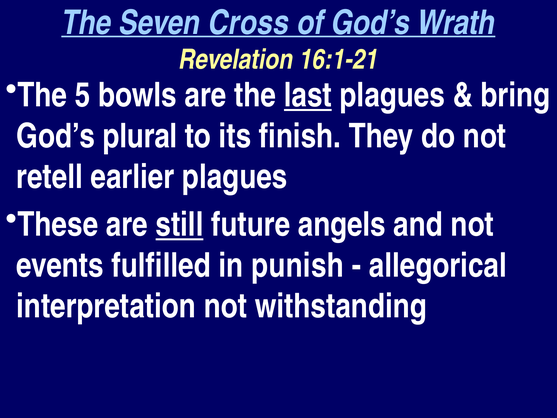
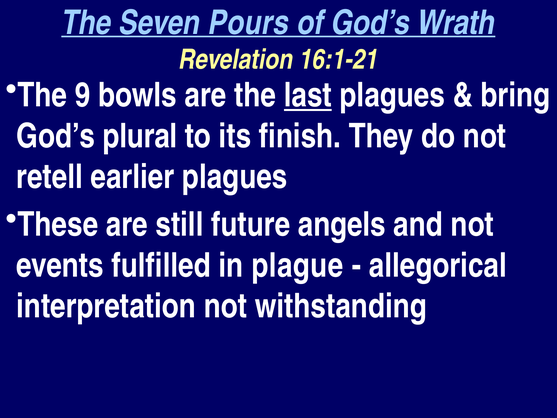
Cross: Cross -> Pours (248, 23)
5: 5 -> 9 (83, 95)
still underline: present -> none (179, 225)
punish: punish -> plague (297, 265)
